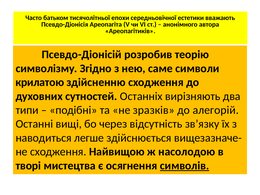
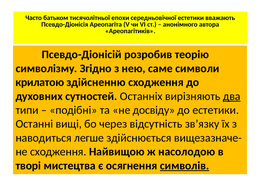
два underline: none -> present (232, 96)
зразків: зразків -> досвіду (154, 110)
до алегорій: алегорій -> естетики (216, 110)
